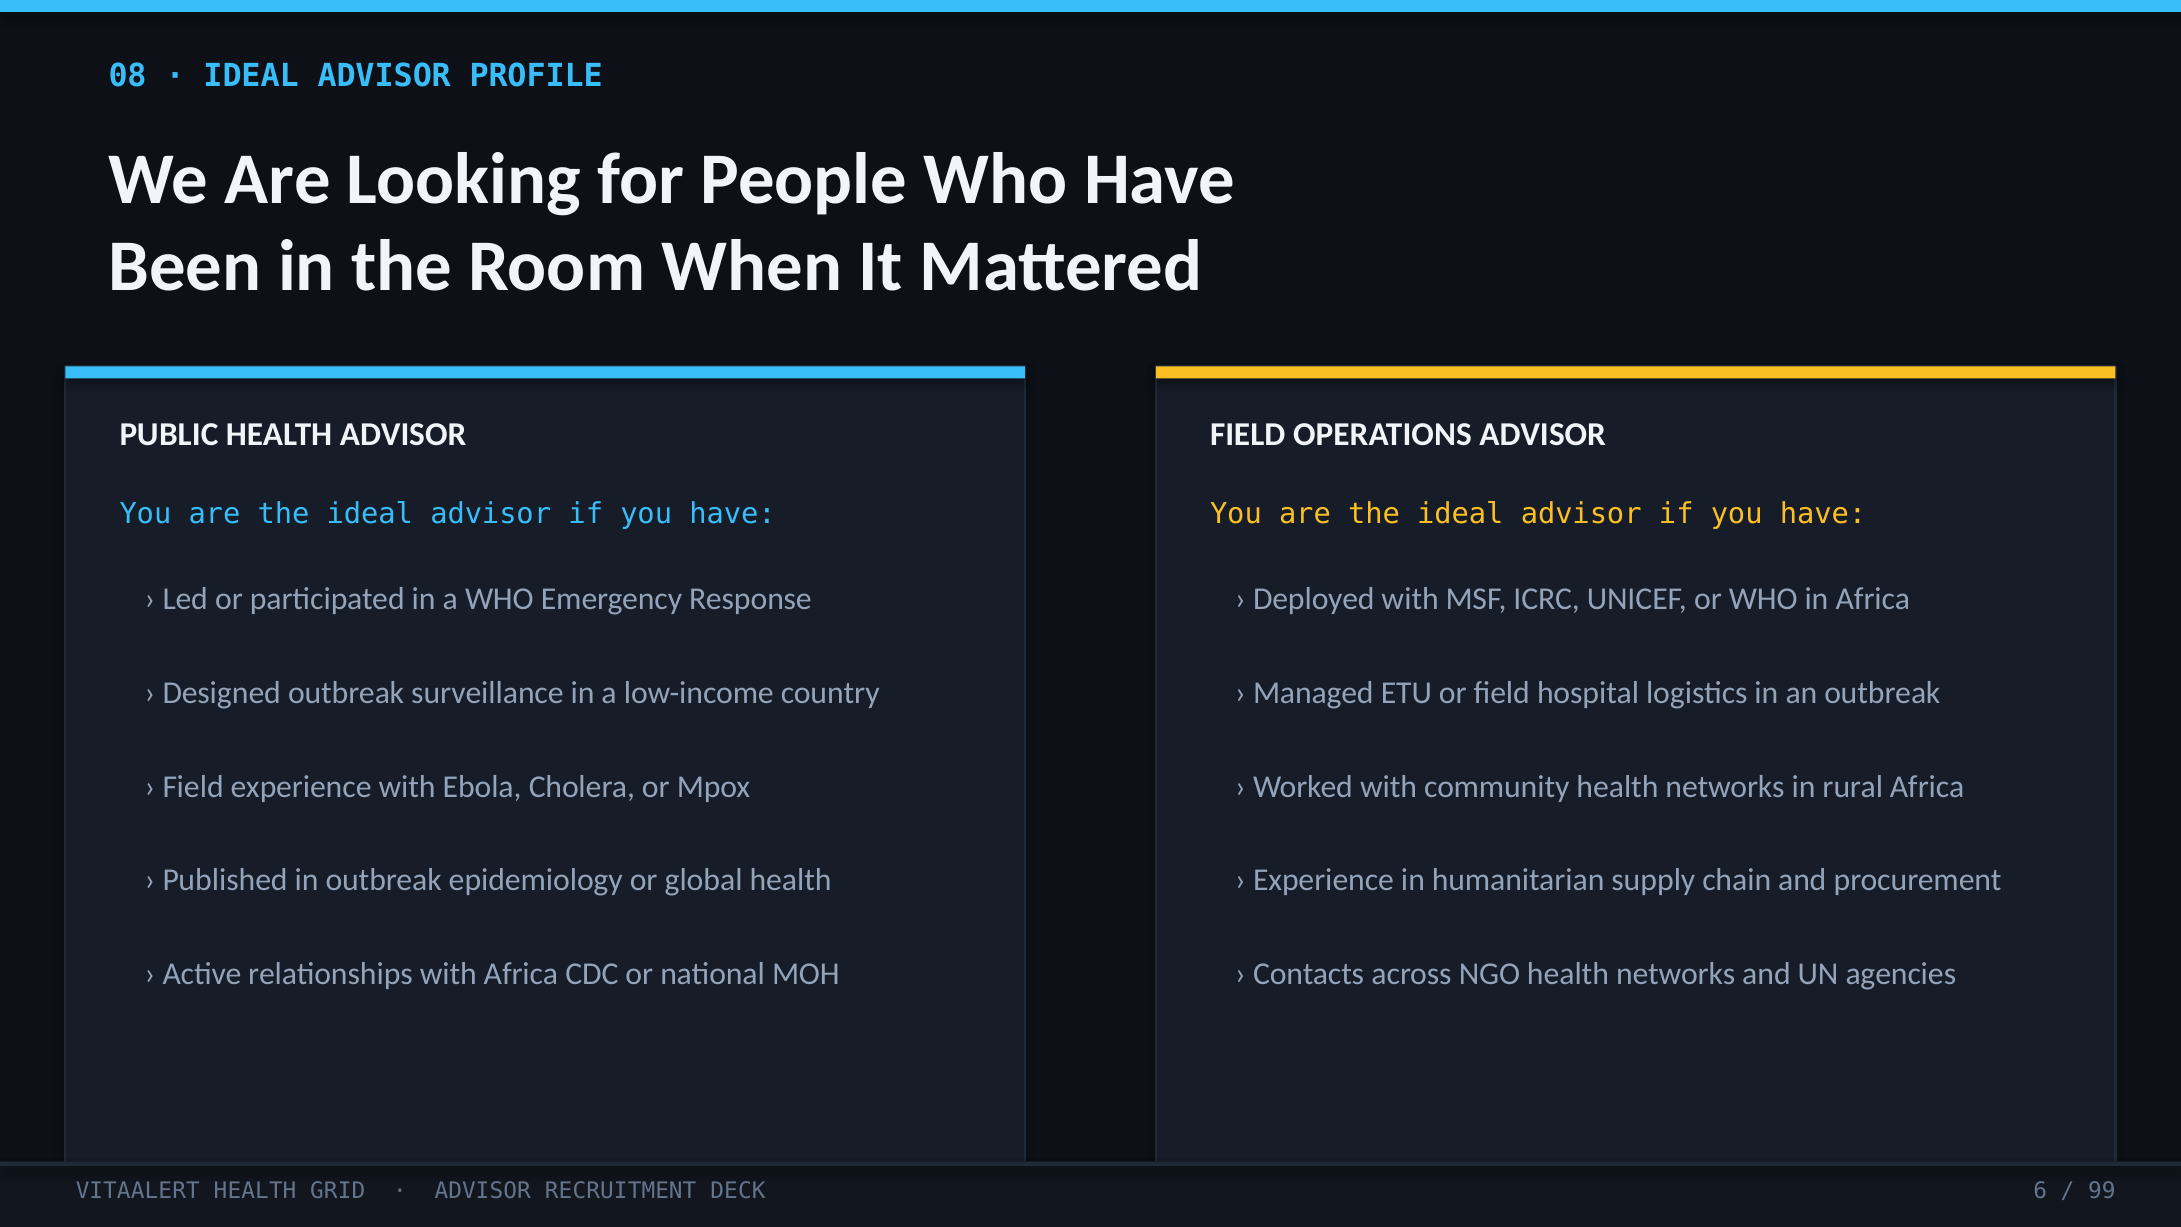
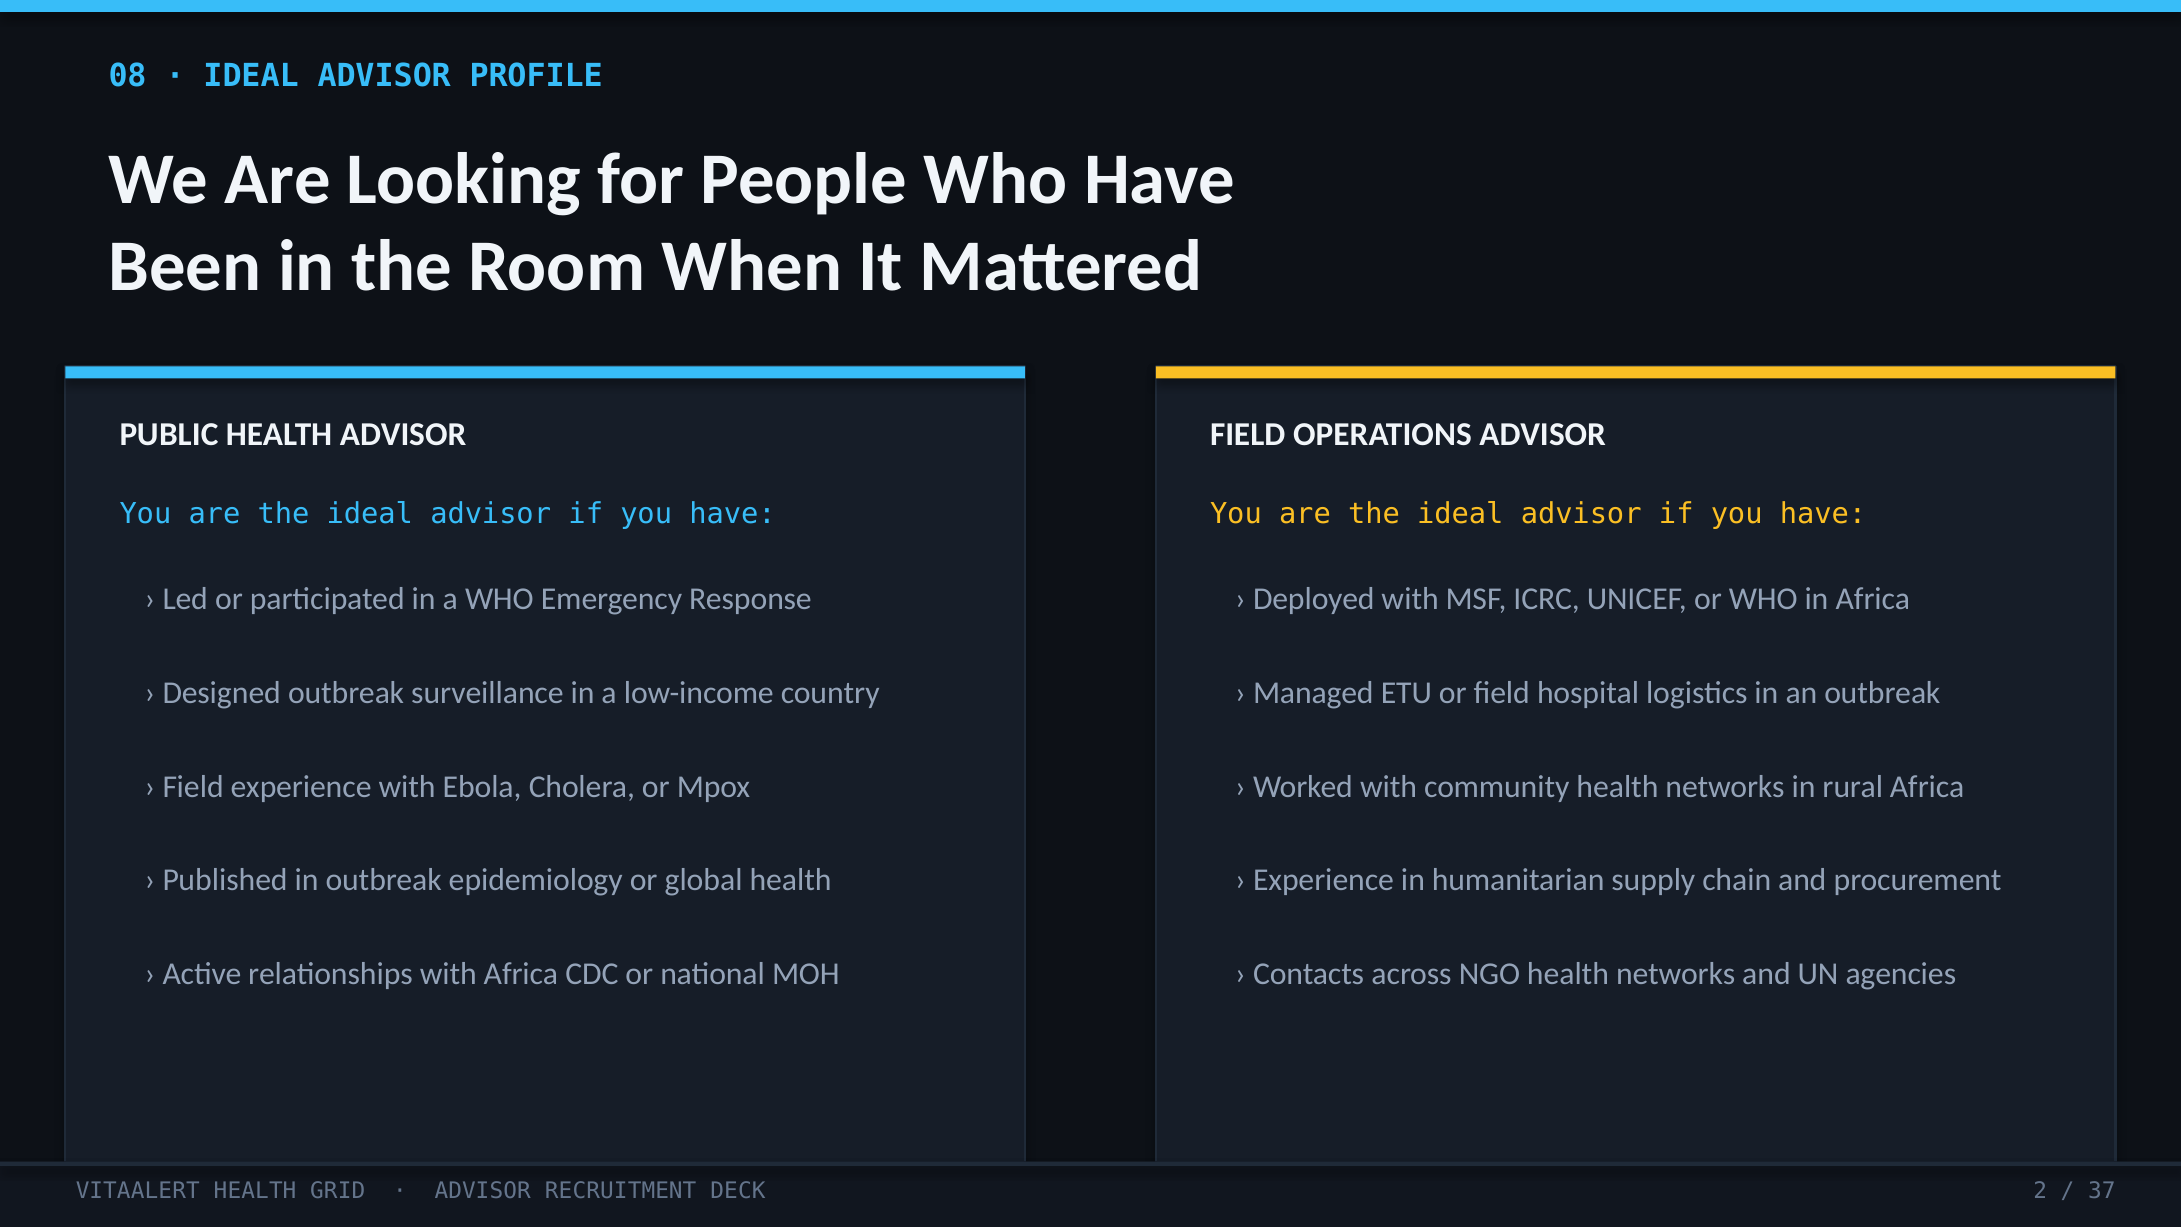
6: 6 -> 2 (2040, 1191)
99: 99 -> 37 (2102, 1191)
